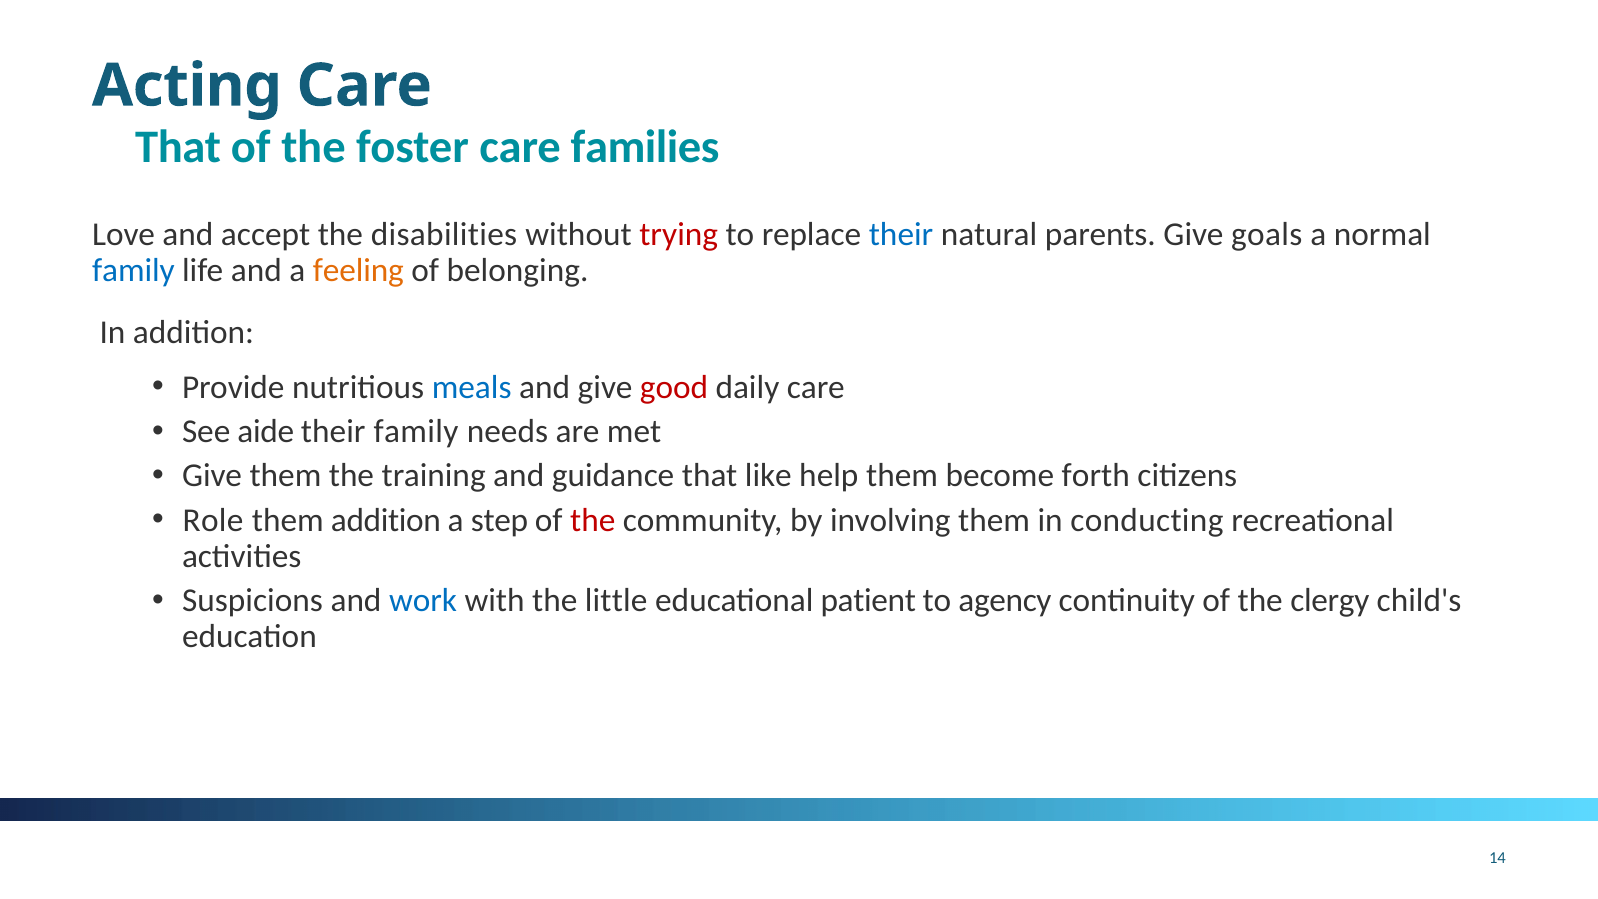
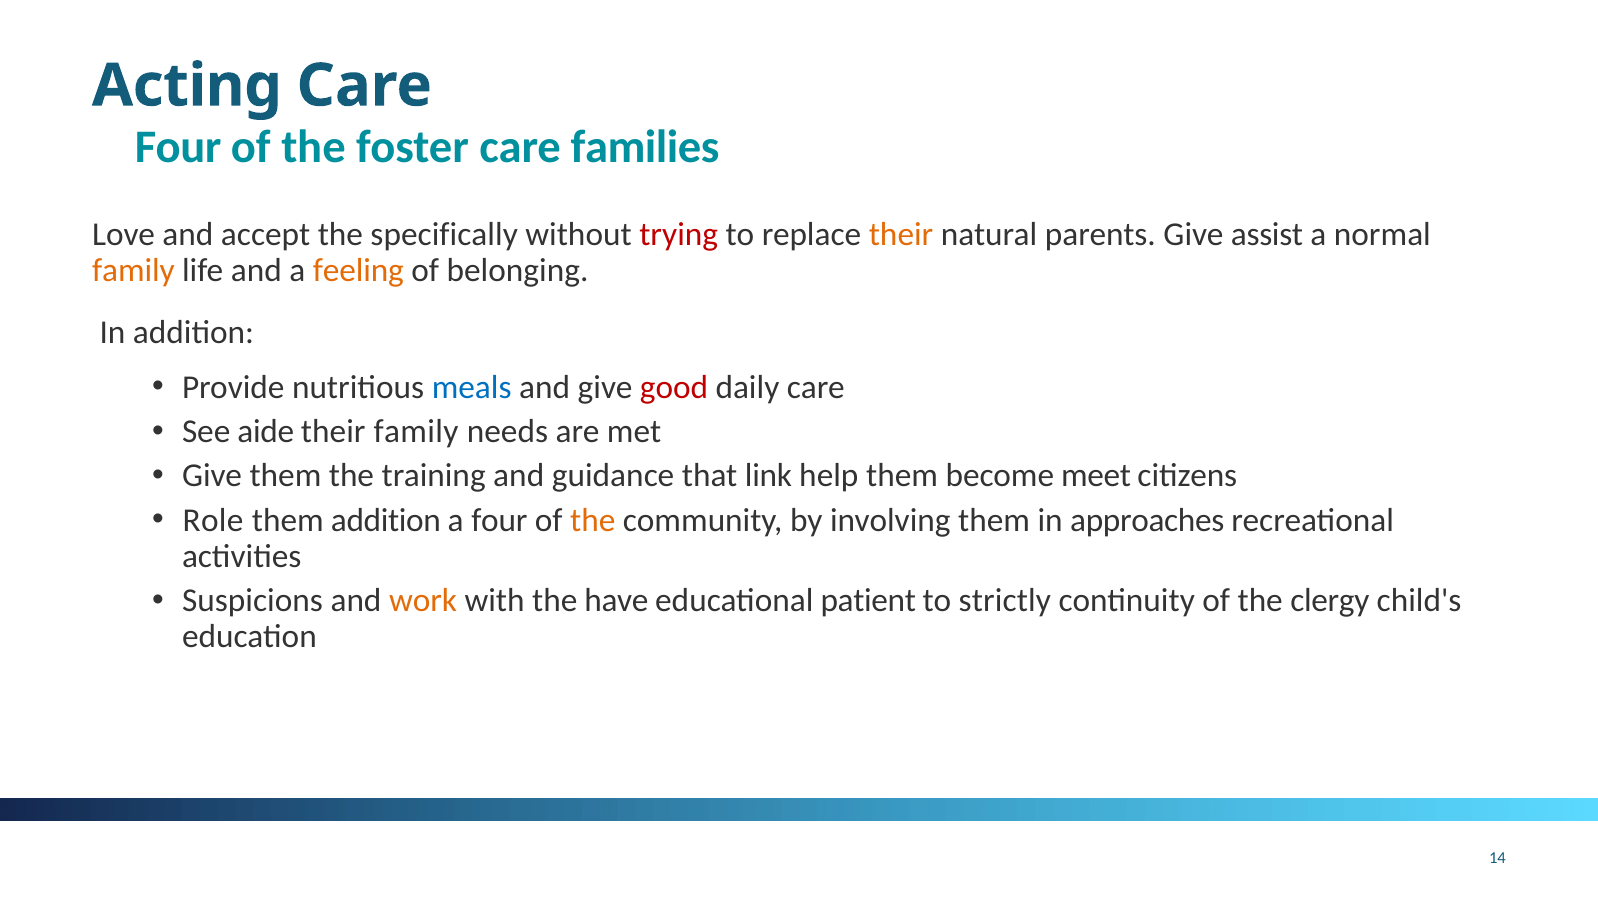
That: That -> Four (178, 147)
disabilities: disabilities -> specifically (444, 234)
their colour: blue -> orange (901, 234)
goals: goals -> assist (1267, 234)
family colour: blue -> orange (133, 270)
like: like -> link (768, 476)
forth: forth -> meet (1096, 476)
a step: step -> four (499, 520)
the colour: red -> orange (593, 520)
conducting: conducting -> approaches (1147, 520)
work colour: blue -> orange (423, 600)
little: little -> have (616, 600)
agency: agency -> strictly (1005, 600)
